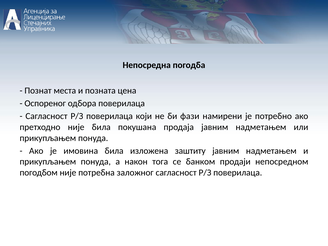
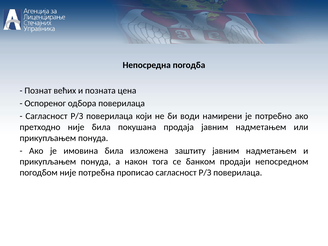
места: места -> већих (65, 91)
фази: фази -> води (190, 116)
заложног: заложног -> прописао (135, 173)
